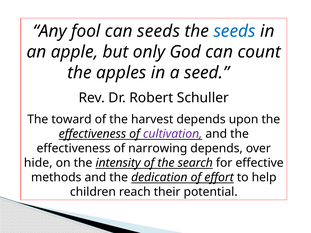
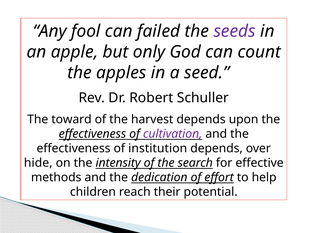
can seeds: seeds -> failed (159, 31)
seeds colour: blue -> purple (235, 31)
narrowing: narrowing -> institution (158, 149)
